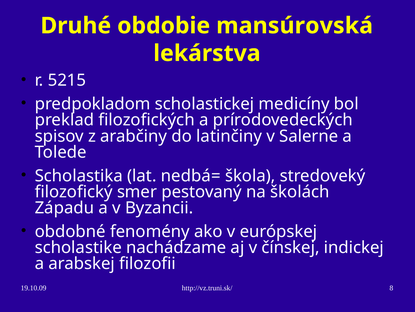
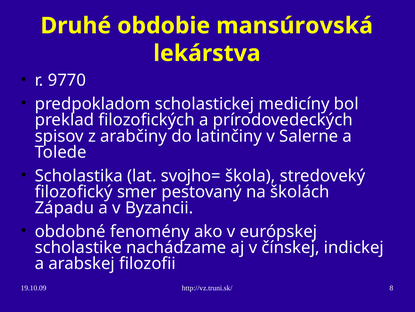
5215: 5215 -> 9770 (67, 80)
nedbá=: nedbá= -> svojho= (191, 176)
